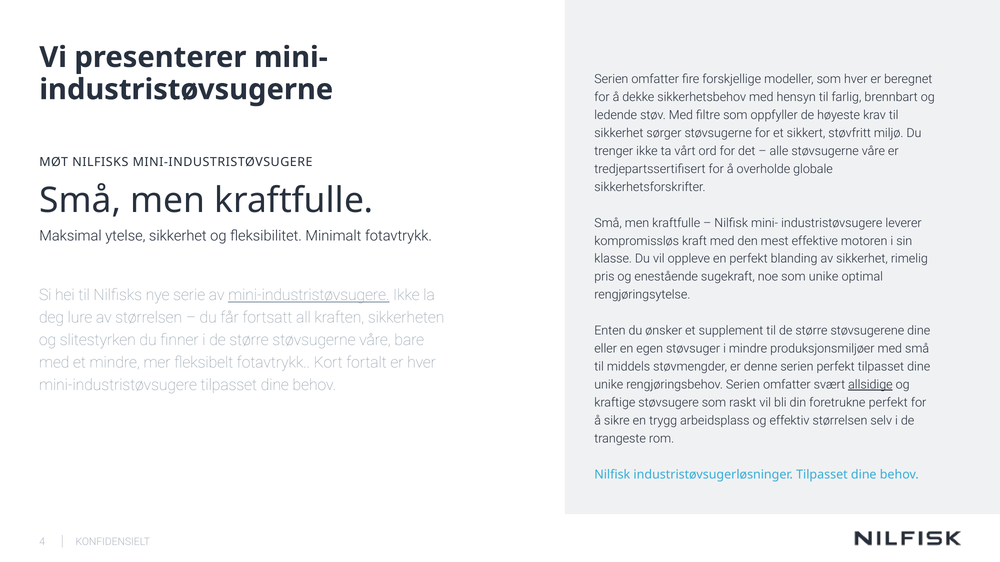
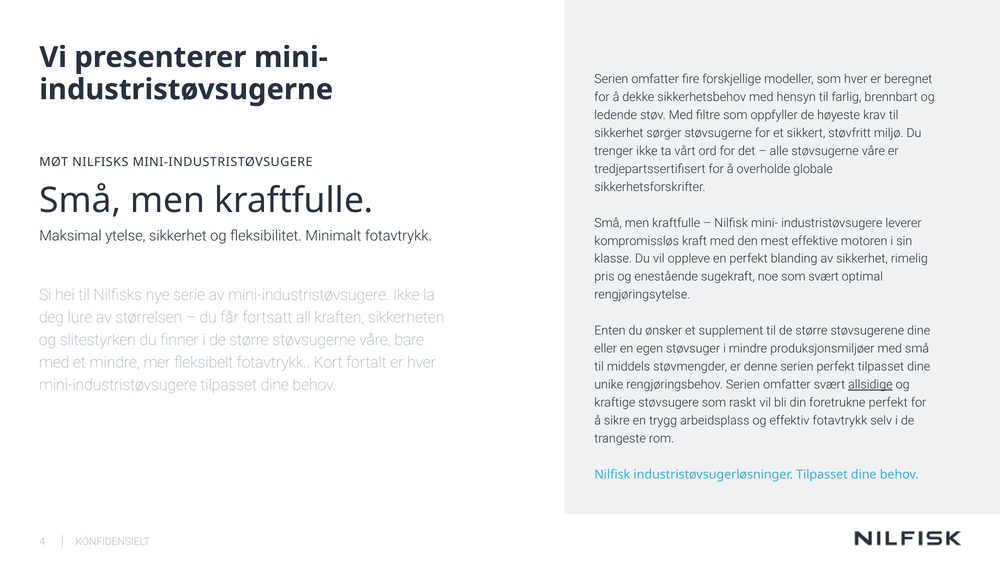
som unike: unike -> svært (824, 277)
mini-industristøvsugere underline: present -> none (309, 295)
effektiv størrelsen: størrelsen -> fotavtrykk (840, 421)
